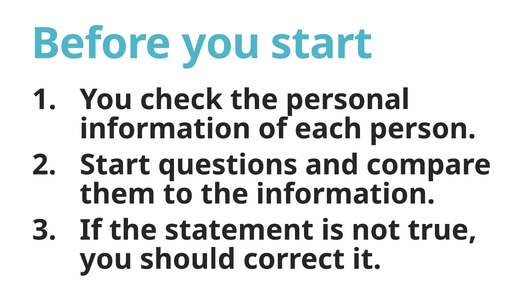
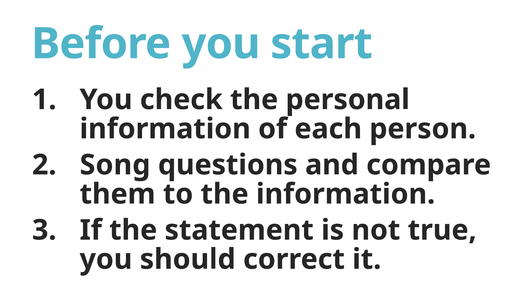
Start: Start -> Song (115, 165)
